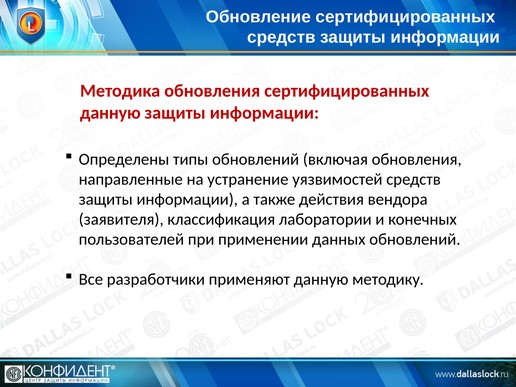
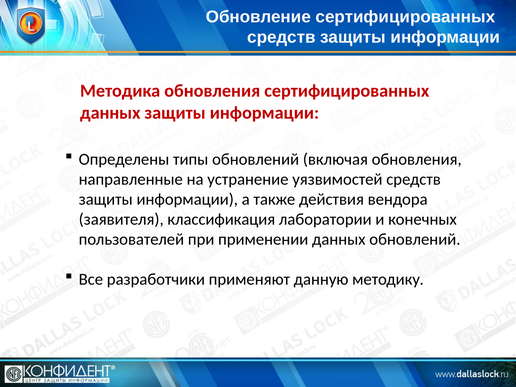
данную: данную -> данных (110, 113)
